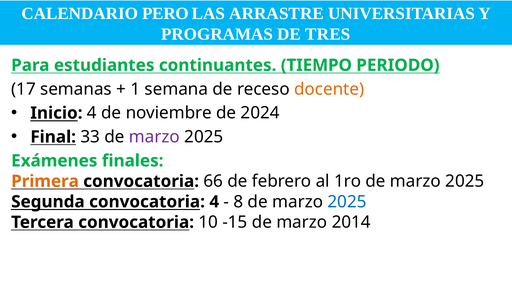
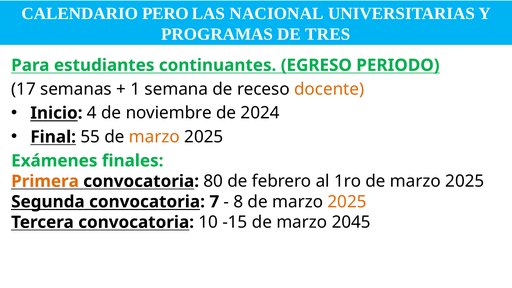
ARRASTRE: ARRASTRE -> NACIONAL (277, 14)
TIEMPO: TIEMPO -> EGRESO (316, 65)
33: 33 -> 55 (90, 137)
marzo colour: purple -> orange (154, 137)
66: 66 -> 80 (213, 181)
convocatoria 4: 4 -> 7 (214, 202)
2025 colour: blue -> orange (347, 202)
2014: 2014 -> 2045 (351, 222)
